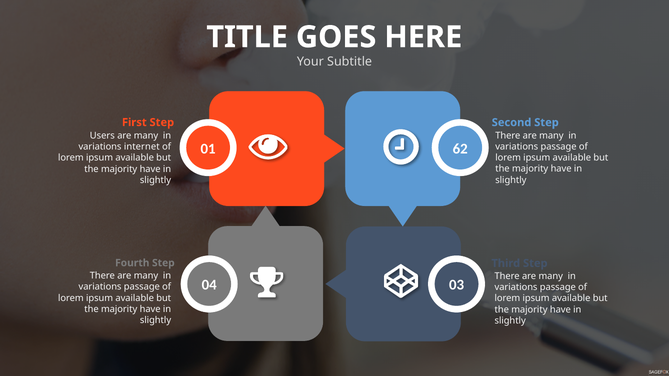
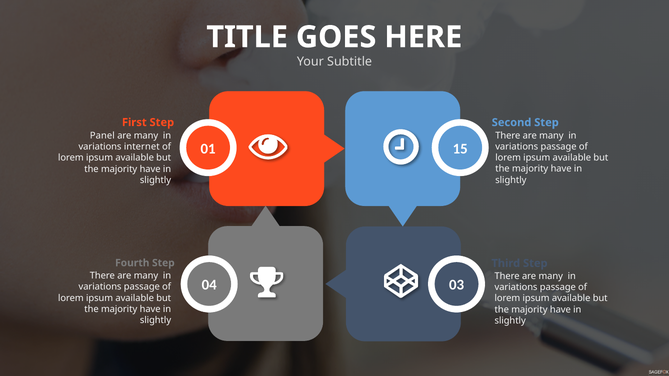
Users: Users -> Panel (102, 136)
62: 62 -> 15 (460, 149)
